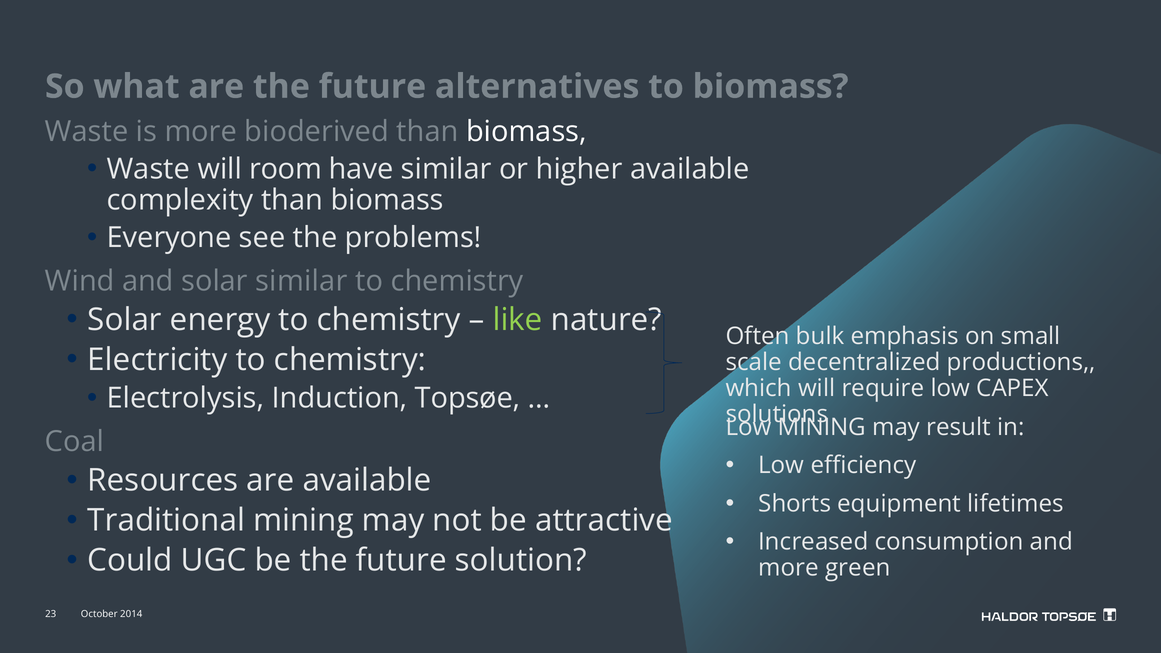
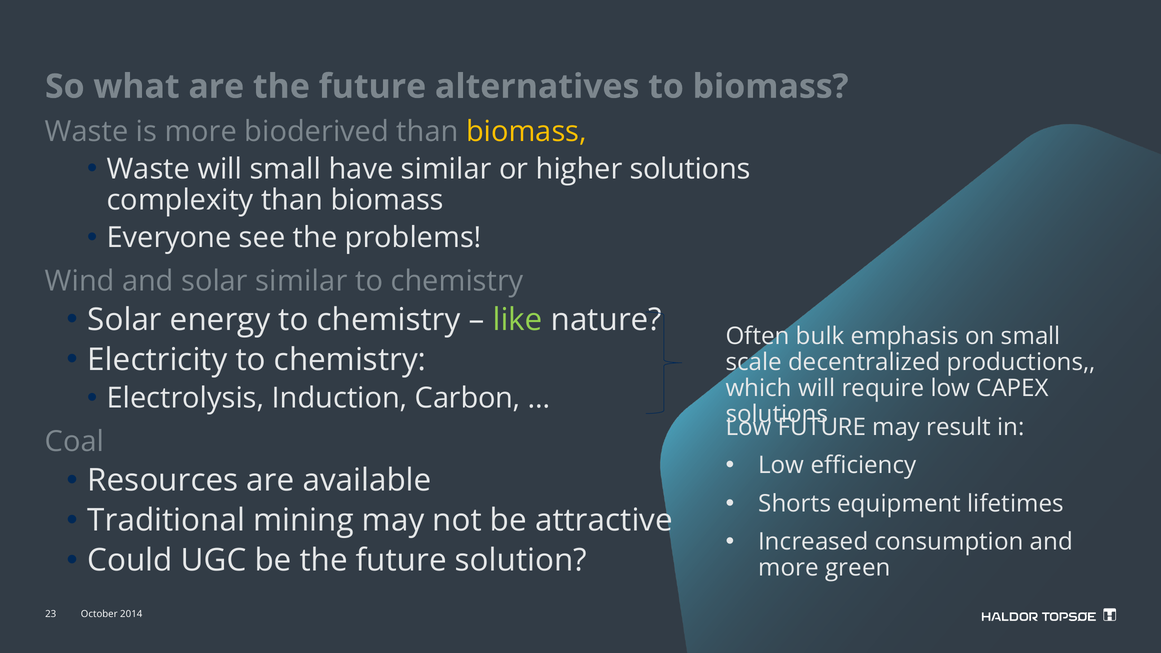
biomass colour: white -> yellow (526, 132)
will room: room -> small (285, 169)
higher available: available -> solutions (690, 169)
Topsøe: Topsøe -> Carbon (468, 398)
MINING: MINING -> FUTURE (822, 427)
